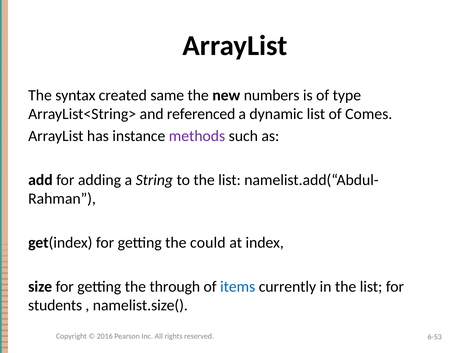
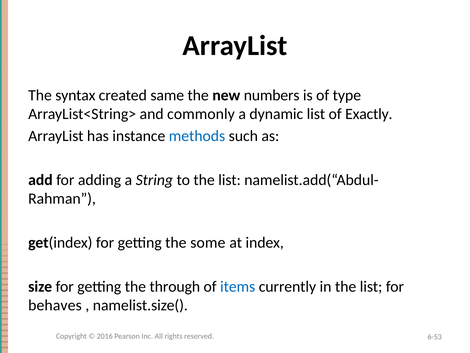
referenced: referenced -> commonly (201, 114)
Comes: Comes -> Exactly (369, 114)
methods colour: purple -> blue (197, 136)
could: could -> some (208, 242)
students: students -> behaves (55, 305)
